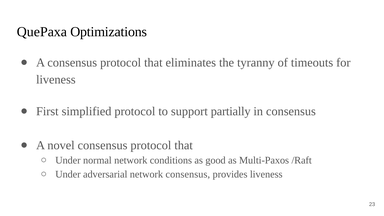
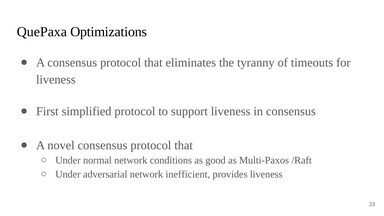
support partially: partially -> liveness (231, 111)
network consensus: consensus -> inefficient (188, 174)
